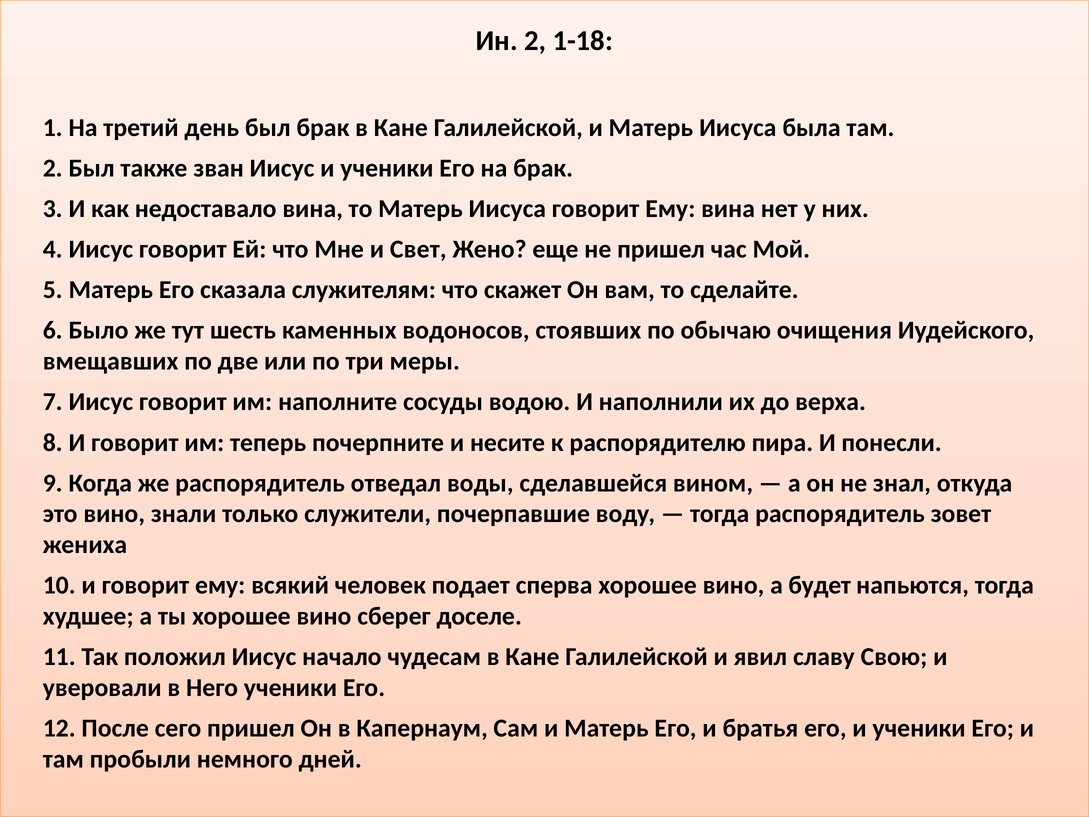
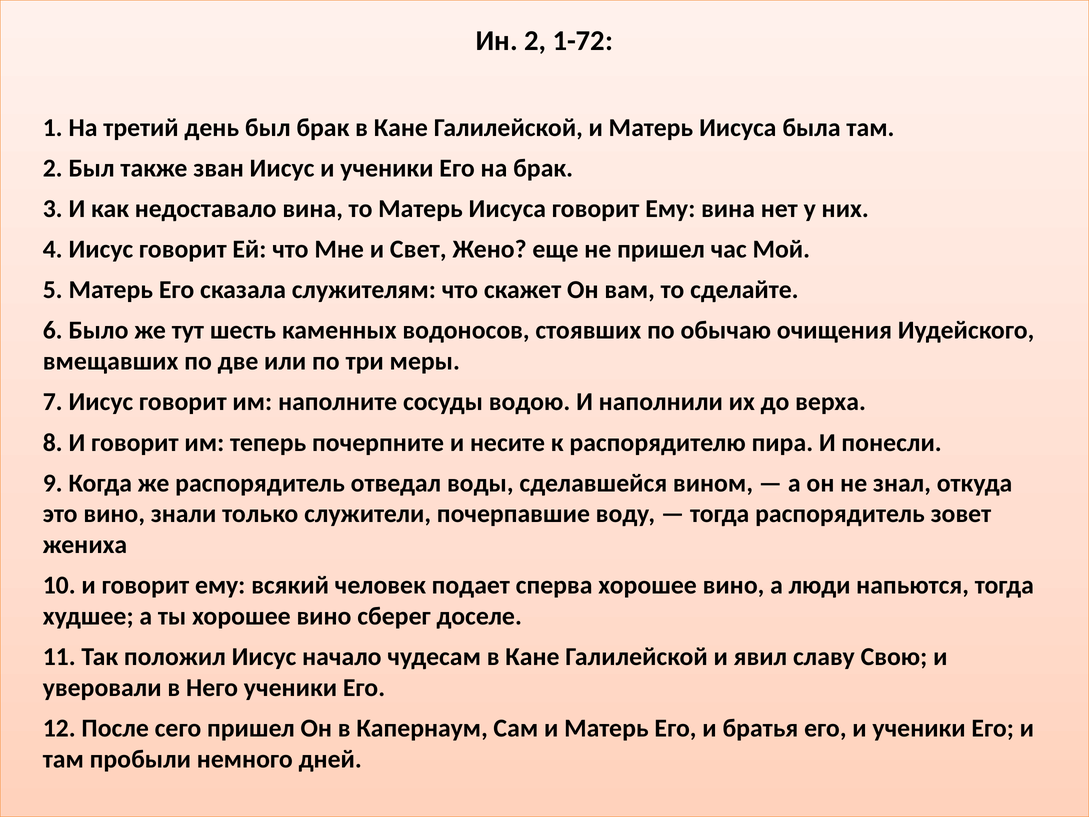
1-18: 1-18 -> 1-72 (583, 41)
будет: будет -> люди (820, 585)
